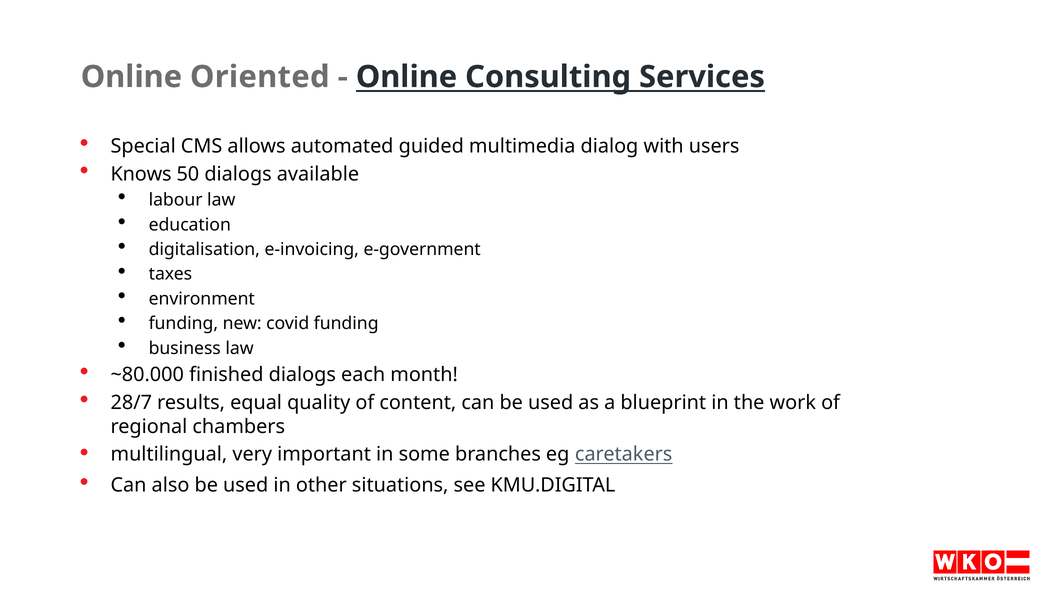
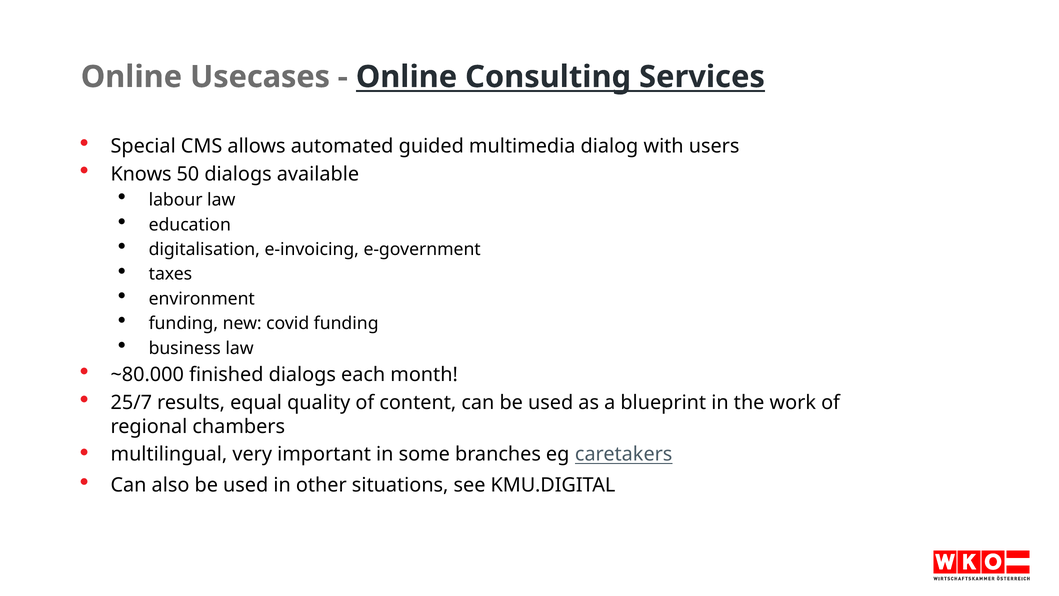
Oriented: Oriented -> Usecases (260, 77)
28/7: 28/7 -> 25/7 (131, 403)
